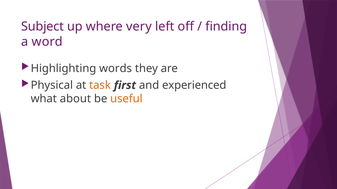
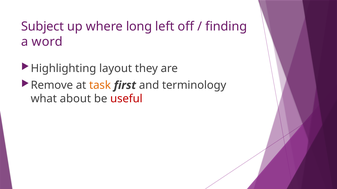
very: very -> long (139, 27)
words: words -> layout (116, 69)
Physical: Physical -> Remove (52, 86)
experienced: experienced -> terminology (194, 86)
useful colour: orange -> red (126, 99)
